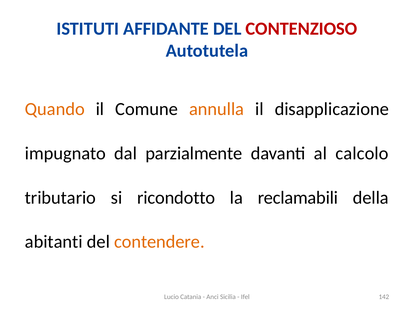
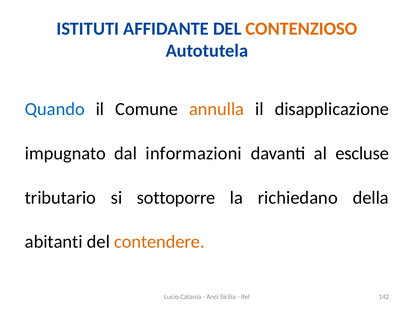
CONTENZIOSO colour: red -> orange (301, 29)
Quando colour: orange -> blue (55, 109)
parzialmente: parzialmente -> informazioni (194, 153)
calcolo: calcolo -> escluse (362, 153)
ricondotto: ricondotto -> sottoporre (176, 197)
reclamabili: reclamabili -> richiedano (298, 197)
